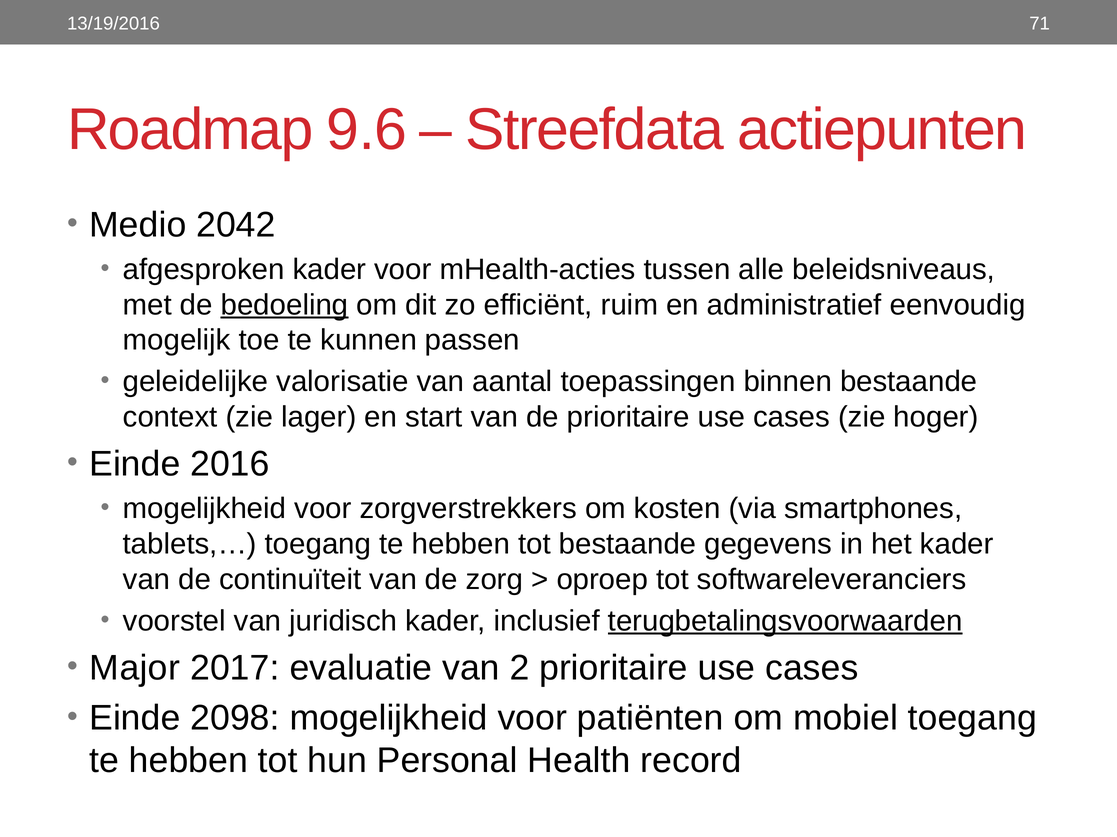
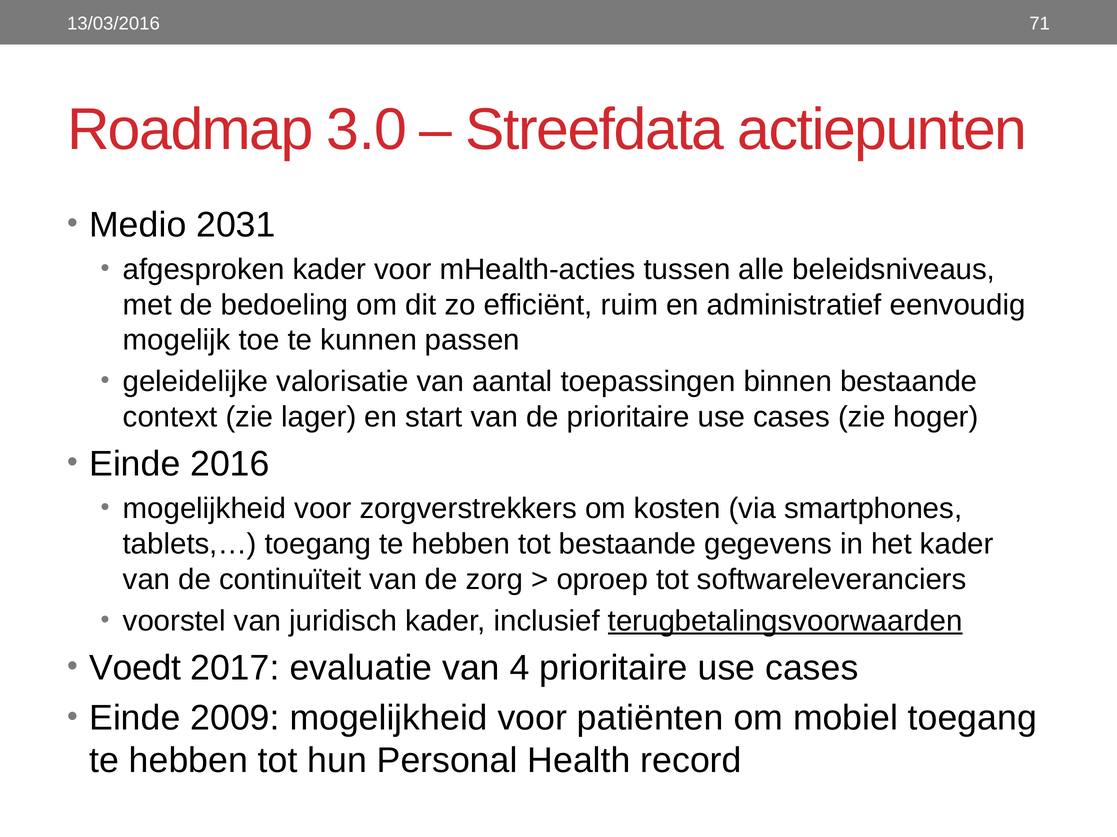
13/19/2016: 13/19/2016 -> 13/03/2016 (113, 24)
9.6: 9.6 -> 3.0 (367, 130)
2042: 2042 -> 2031 (236, 225)
bedoeling underline: present -> none (285, 305)
Major: Major -> Voedt (135, 668)
2: 2 -> 4 (520, 668)
2098: 2098 -> 2009 (235, 719)
